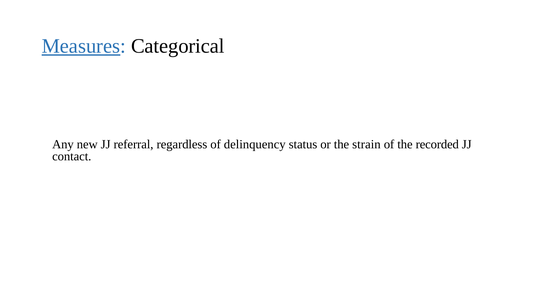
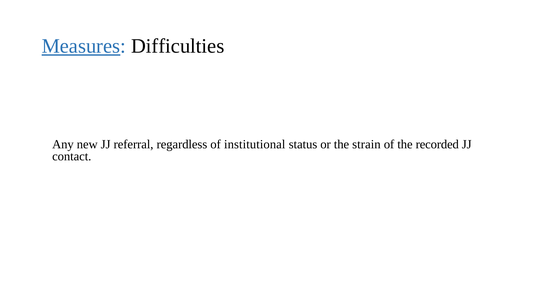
Categorical: Categorical -> Difficulties (178, 46)
delinquency: delinquency -> institutional (255, 144)
